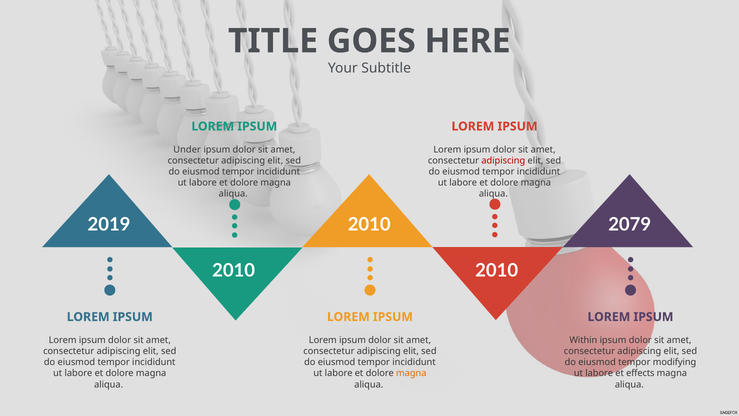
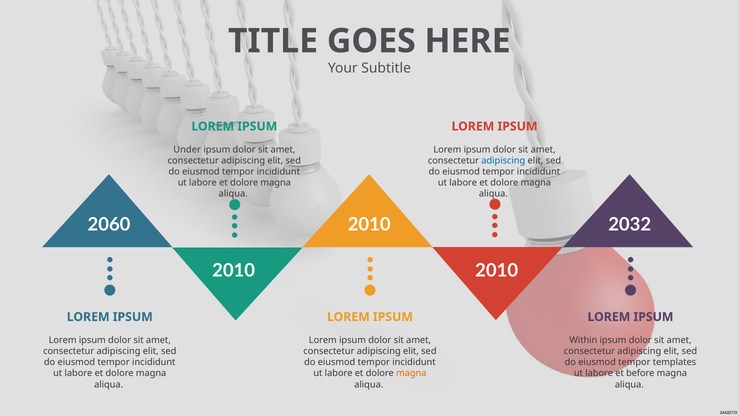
adipiscing colour: red -> blue (503, 161)
2019: 2019 -> 2060 (109, 224)
2079: 2079 -> 2032 (630, 224)
modifying: modifying -> templates (674, 362)
effects: effects -> before (640, 373)
